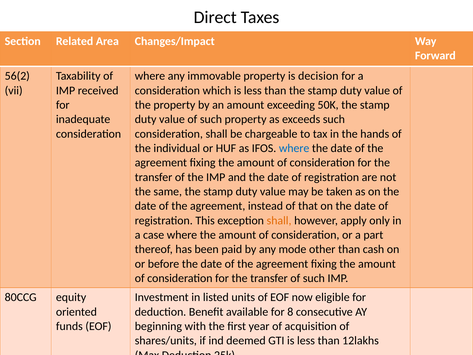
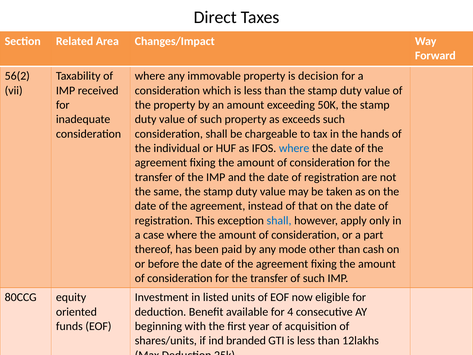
shall colour: orange -> blue (279, 220)
8: 8 -> 4 (290, 312)
deemed: deemed -> branded (246, 340)
